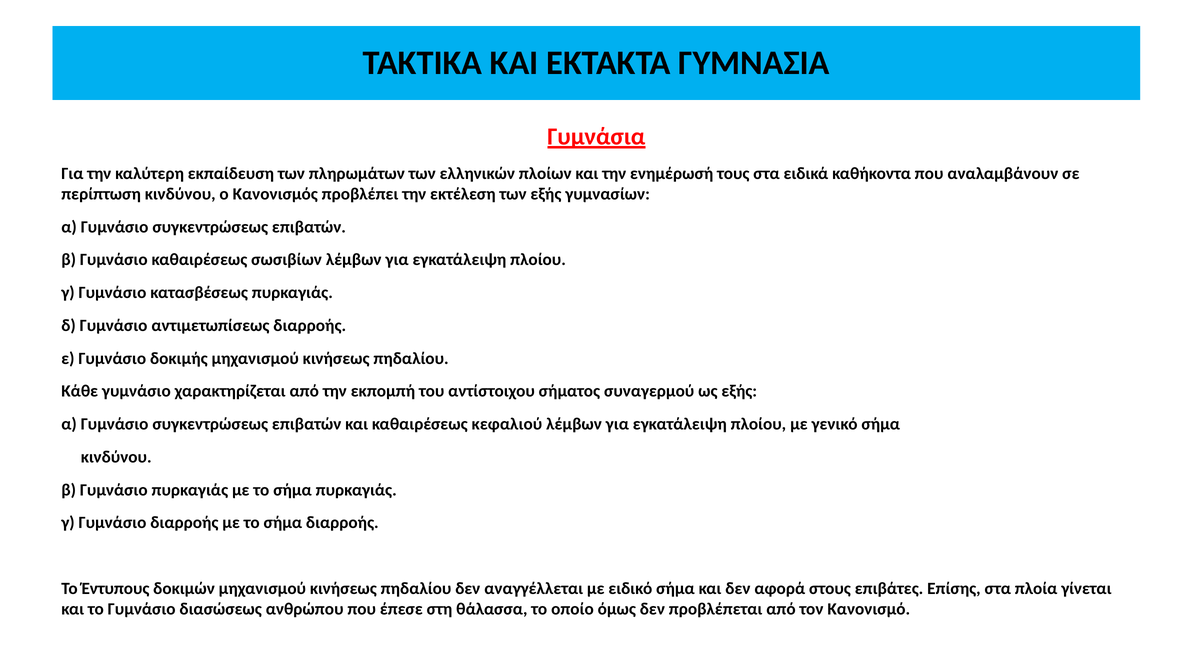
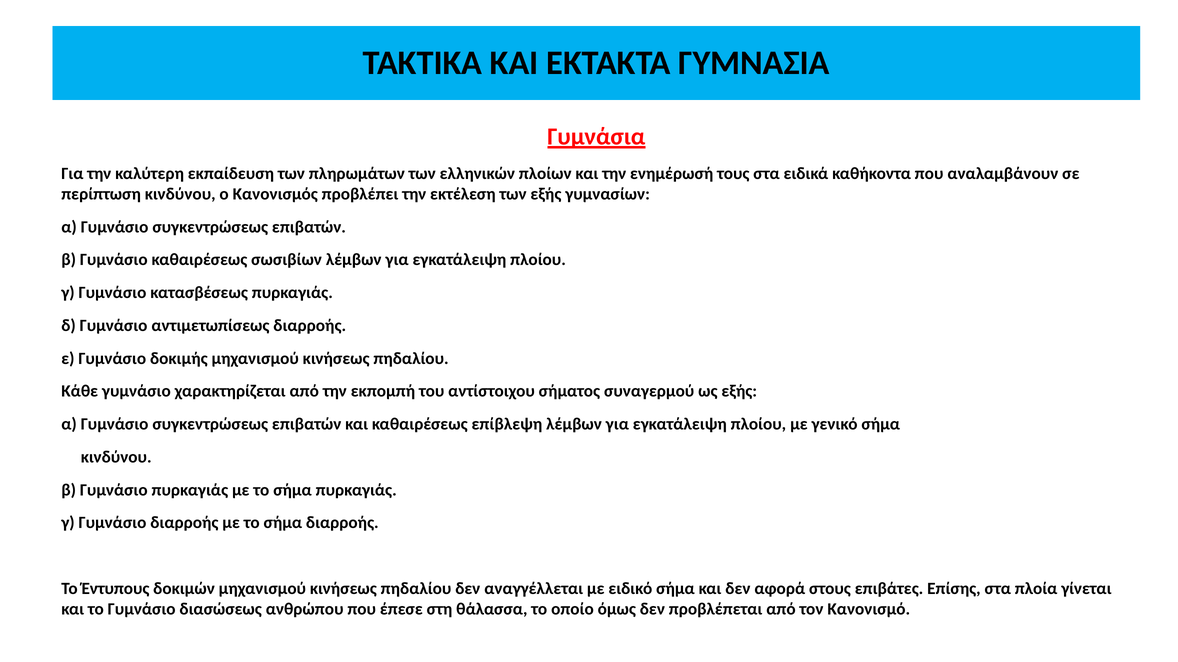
κεφαλιού: κεφαλιού -> επίβλεψη (507, 424)
